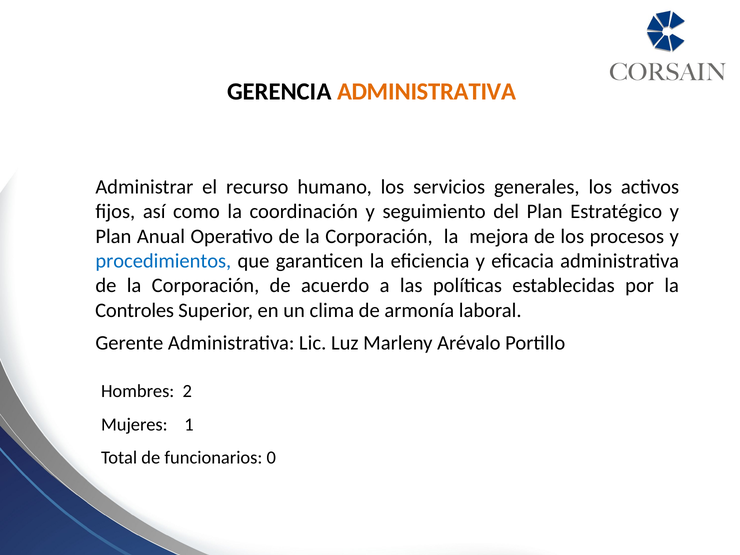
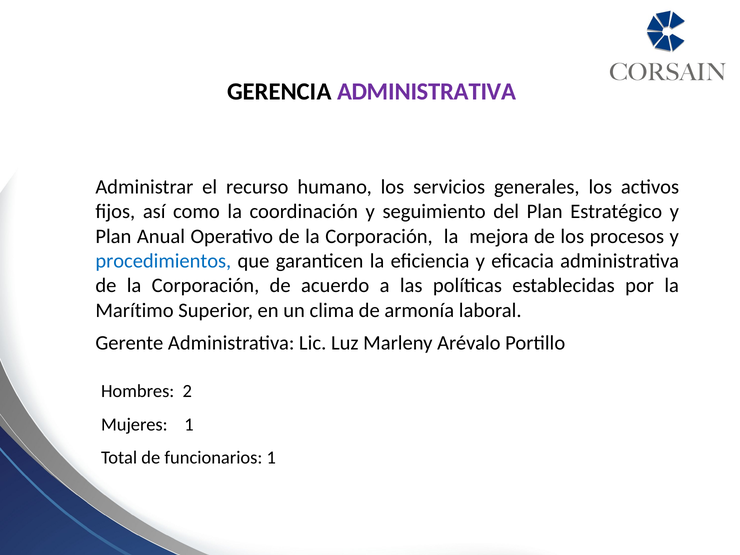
ADMINISTRATIVA colour: orange -> purple (427, 91)
Controles: Controles -> Marítimo (135, 310)
funcionarios 0: 0 -> 1 (271, 458)
